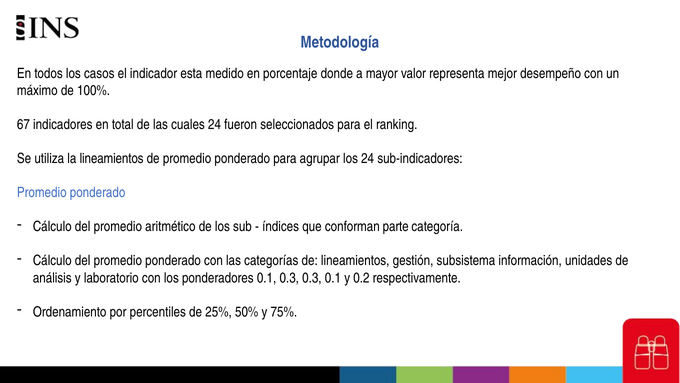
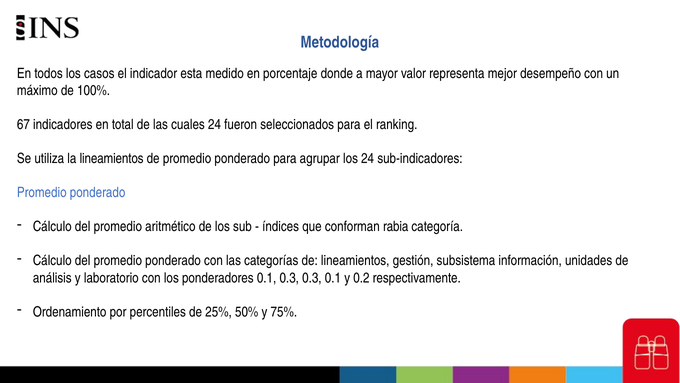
parte: parte -> rabia (396, 226)
